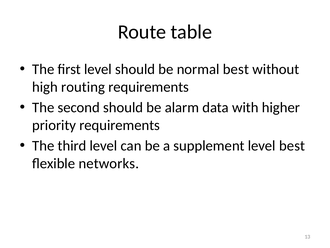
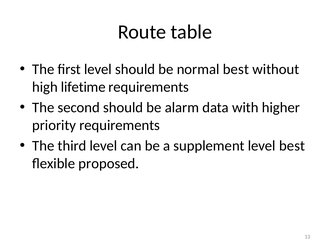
routing: routing -> lifetime (83, 87)
networks: networks -> proposed (109, 163)
